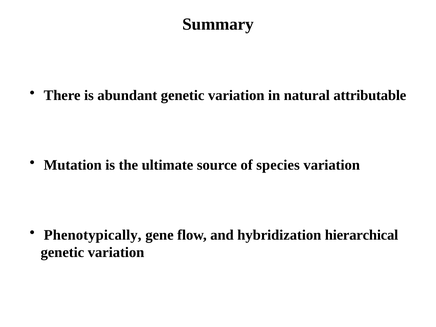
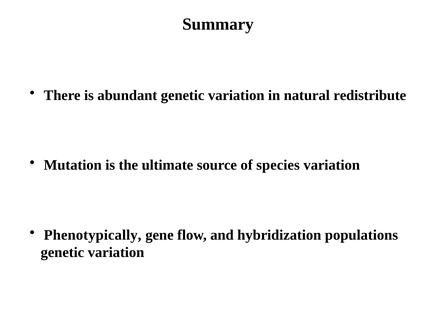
attributable: attributable -> redistribute (370, 95)
hierarchical: hierarchical -> populations (361, 235)
